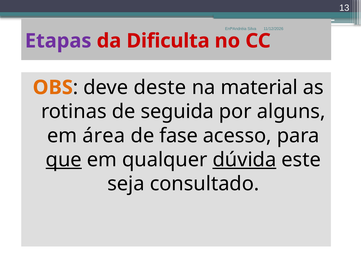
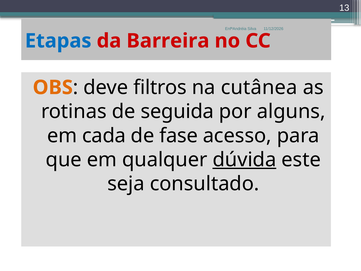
Etapas colour: purple -> blue (58, 41)
Dificulta: Dificulta -> Barreira (168, 41)
deste: deste -> filtros (160, 87)
material: material -> cutânea (259, 87)
área: área -> cada (104, 136)
que underline: present -> none (64, 160)
